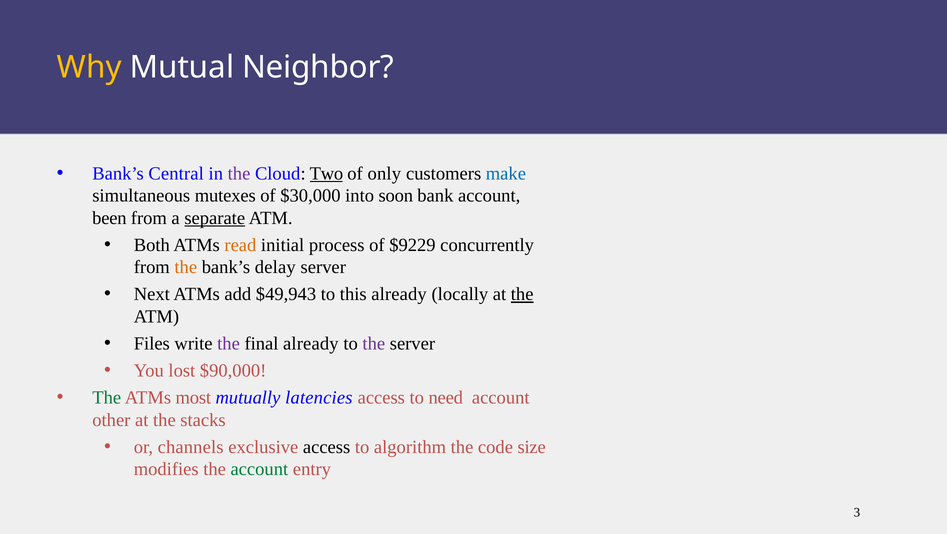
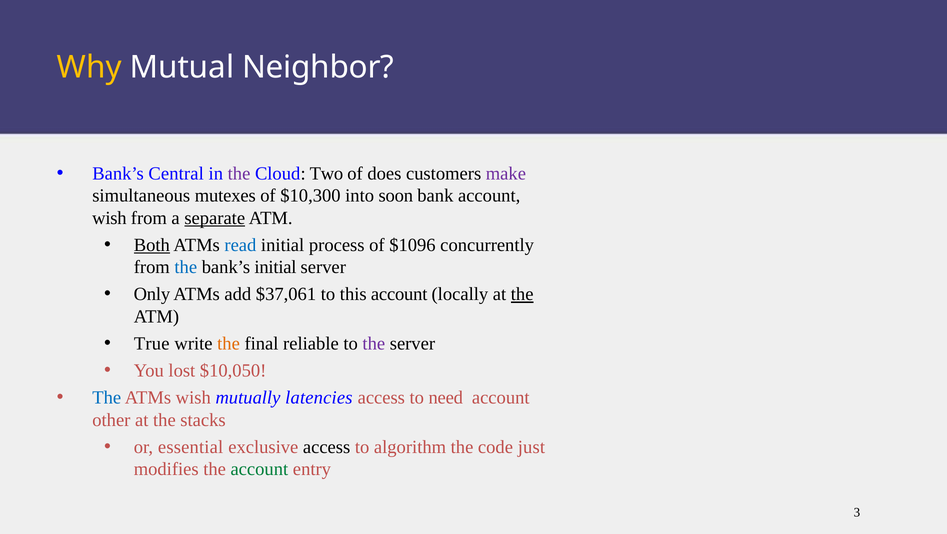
Two underline: present -> none (326, 173)
only: only -> does (384, 173)
make colour: blue -> purple (506, 173)
$30,000: $30,000 -> $10,300 (310, 195)
been: been -> wish (109, 218)
Both underline: none -> present (152, 245)
read colour: orange -> blue (240, 245)
$9229: $9229 -> $1096 (412, 245)
the colour: orange -> blue (186, 267)
bank’s delay: delay -> initial (275, 267)
Next: Next -> Only (152, 294)
$49,943: $49,943 -> $37,061 (286, 294)
this already: already -> account (399, 294)
Files: Files -> True (152, 343)
the colour: purple -> orange (229, 343)
final already: already -> reliable (311, 343)
$90,000: $90,000 -> $10,050 (233, 370)
The colour: green -> blue (107, 397)
ATMs most: most -> wish (193, 397)
channels: channels -> essential (191, 447)
size: size -> just (531, 447)
